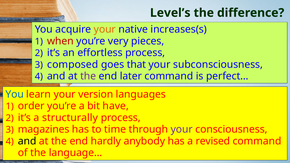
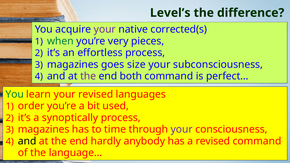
your colour: orange -> purple (105, 29)
increases(s: increases(s -> corrected(s (179, 29)
when colour: red -> green (60, 41)
composed: composed -> magazines (73, 65)
that: that -> size (136, 65)
later: later -> both (131, 76)
You colour: blue -> green (15, 94)
your version: version -> revised (96, 94)
have: have -> used (116, 106)
structurally: structurally -> synoptically (70, 118)
